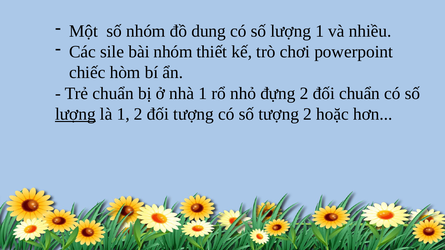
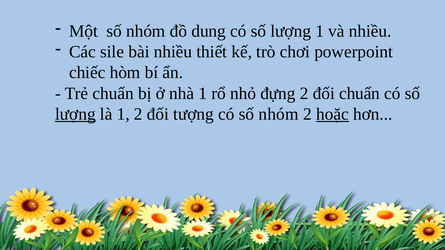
bài nhóm: nhóm -> nhiều (173, 52)
có số tượng: tượng -> nhóm (279, 114)
hoặc underline: none -> present (333, 114)
